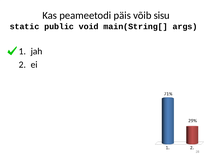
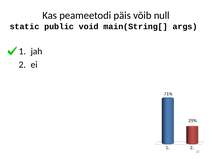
sisu: sisu -> null (162, 15)
